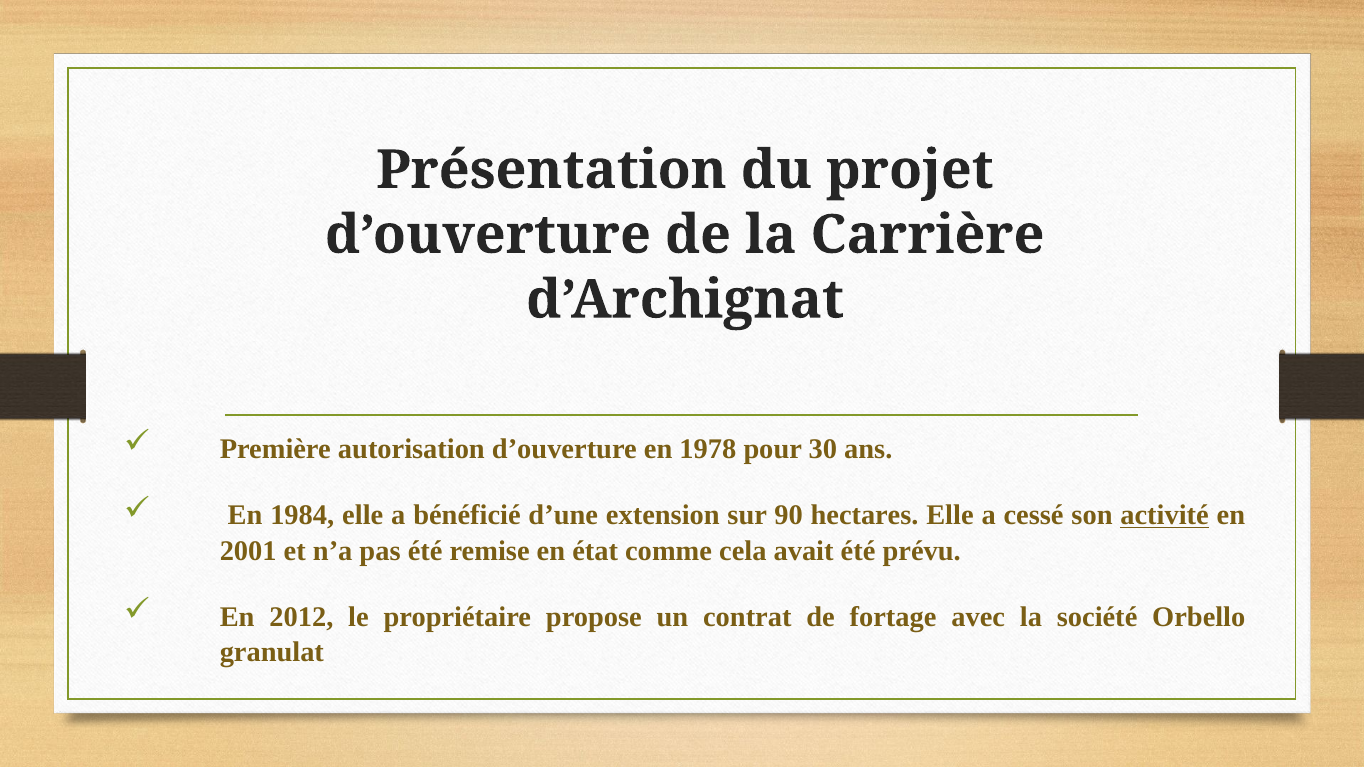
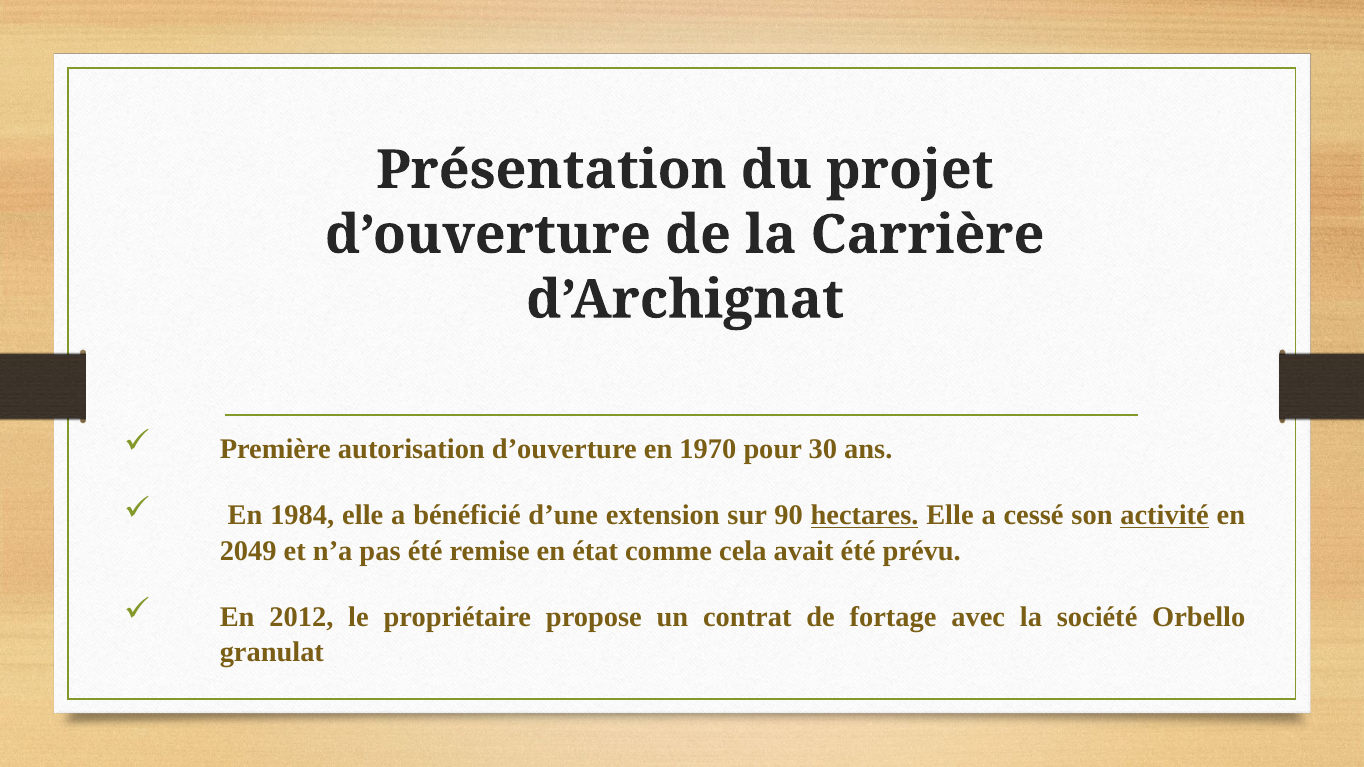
1978: 1978 -> 1970 (708, 449)
hectares underline: none -> present (865, 516)
2001: 2001 -> 2049 (248, 551)
